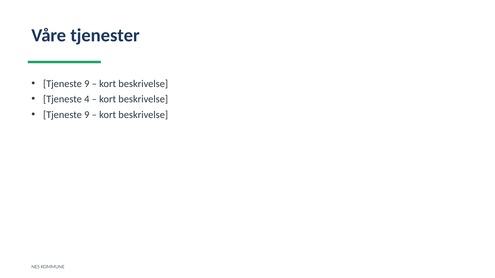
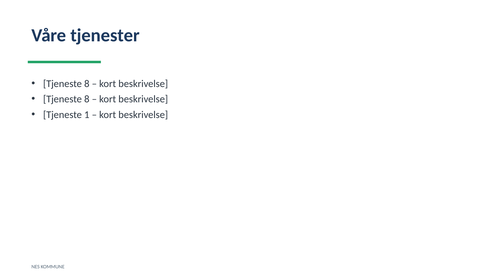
9: 9 -> 8 (87, 84)
4: 4 -> 8 (87, 99)
9: 9 -> 1 (87, 115)
